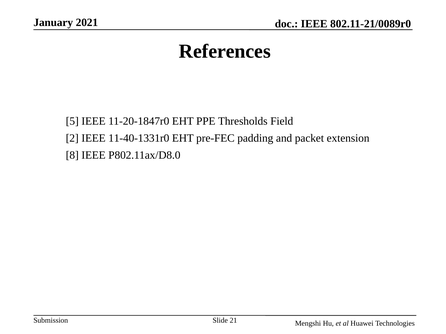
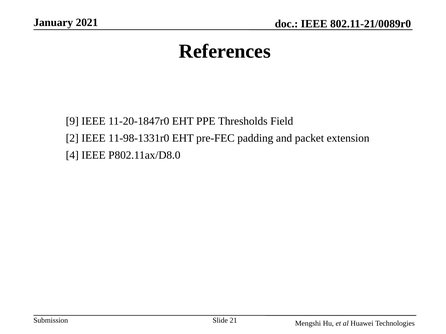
5: 5 -> 9 (72, 121)
11-40-1331r0: 11-40-1331r0 -> 11-98-1331r0 (139, 138)
8: 8 -> 4 (72, 155)
